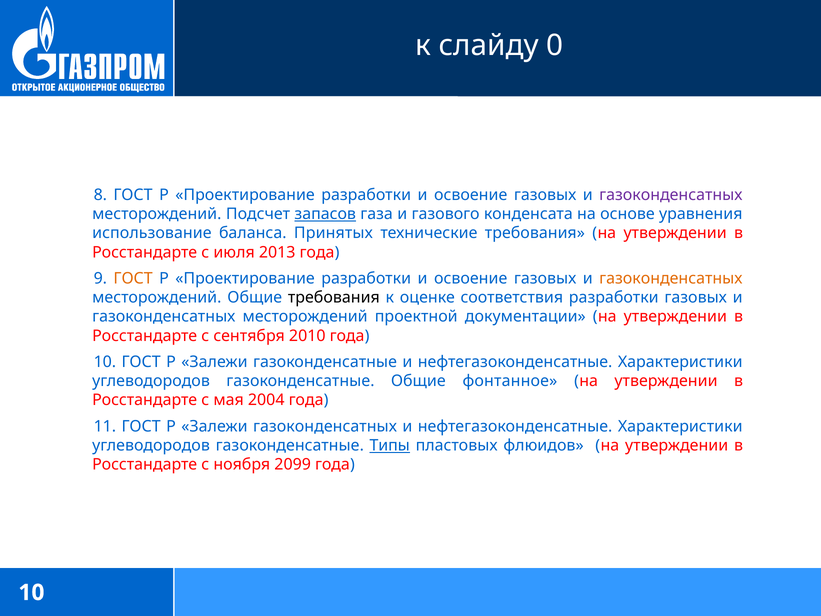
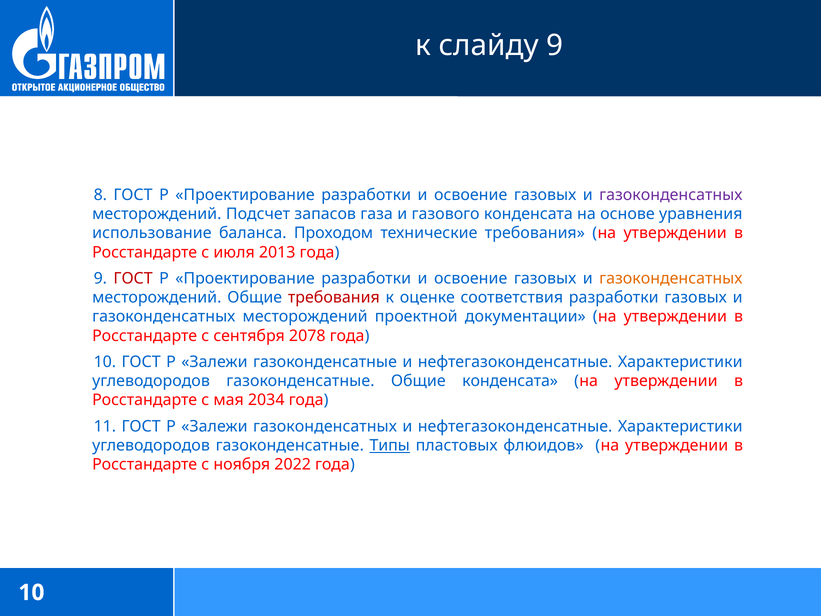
слайду 0: 0 -> 9 (555, 46)
запасов underline: present -> none (325, 214)
Принятых: Принятых -> Проходом (334, 233)
ГОСТ colour: orange -> red (133, 278)
требования colour: black -> red (334, 297)
2010: 2010 -> 2078 (307, 336)
Общие фонтанное: фонтанное -> конденсата (510, 381)
2004: 2004 -> 2034 (266, 400)
2099: 2099 -> 2022 (293, 464)
